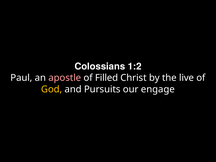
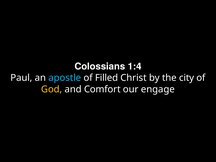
1:2: 1:2 -> 1:4 (135, 66)
apostle colour: pink -> light blue (65, 78)
live: live -> city (187, 78)
Pursuits: Pursuits -> Comfort (102, 89)
